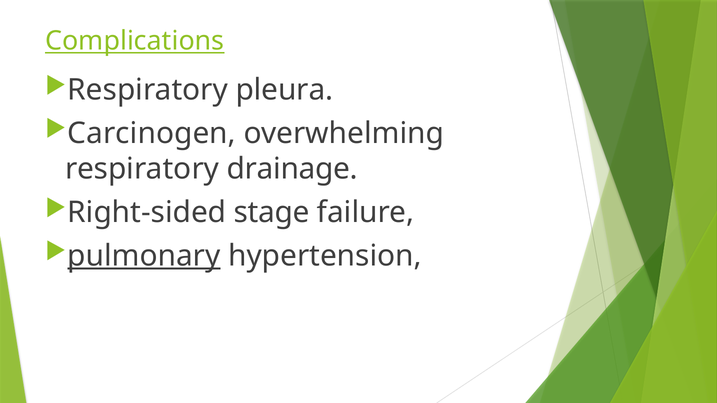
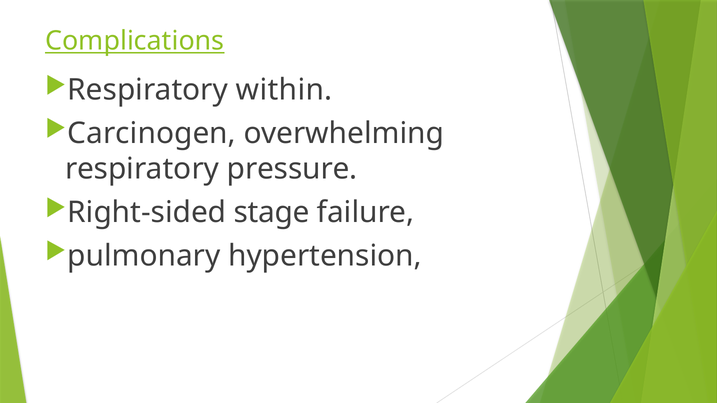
pleura: pleura -> within (284, 90)
drainage: drainage -> pressure (292, 169)
pulmonary underline: present -> none (144, 256)
